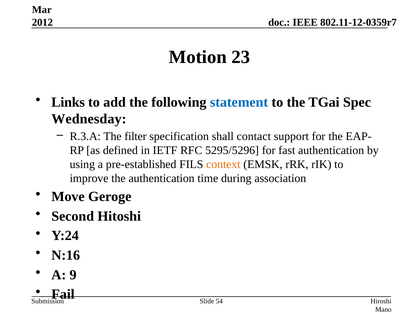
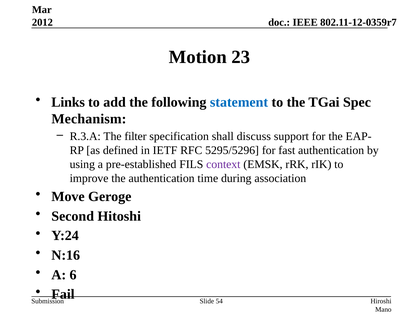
Wednesday: Wednesday -> Mechanism (89, 119)
contact: contact -> discuss (254, 137)
context colour: orange -> purple (223, 164)
9: 9 -> 6 (73, 275)
